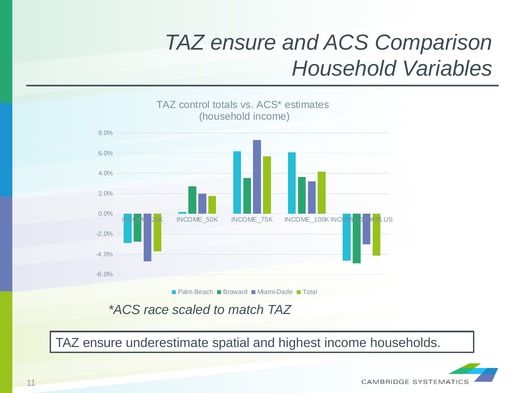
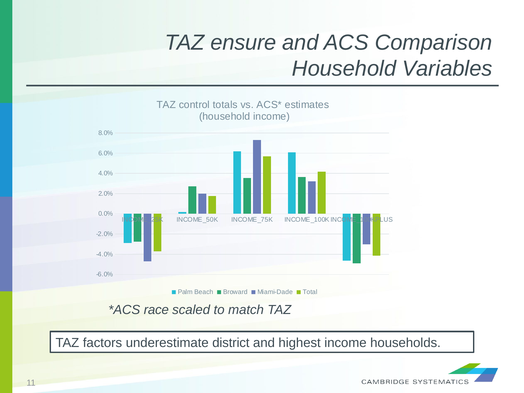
ensure: ensure -> factors (102, 343)
spatial: spatial -> district (231, 343)
